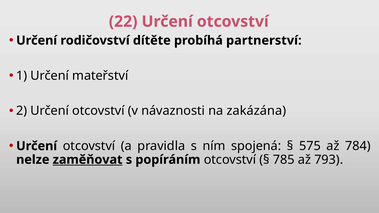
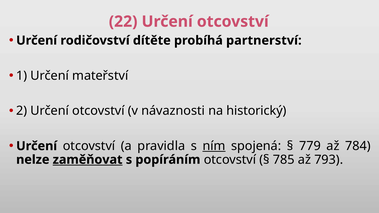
zakázána: zakázána -> historický (256, 111)
ním underline: none -> present (214, 146)
575: 575 -> 779 (310, 146)
